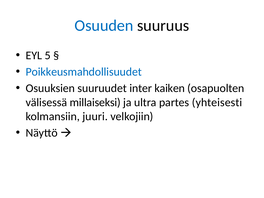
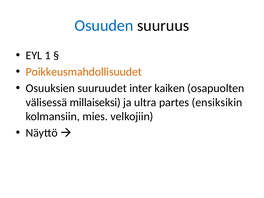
5: 5 -> 1 (48, 55)
Poikkeusmahdollisuudet colour: blue -> orange (84, 72)
yhteisesti: yhteisesti -> ensiksikin (217, 102)
juuri: juuri -> mies (95, 116)
